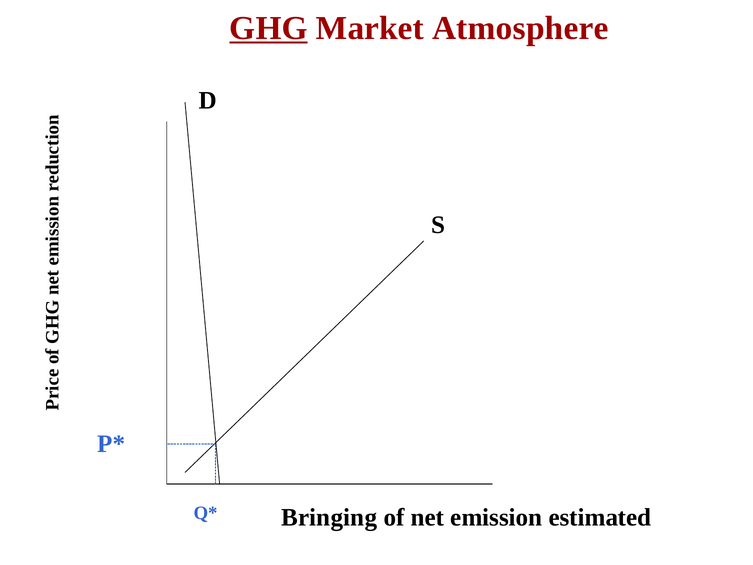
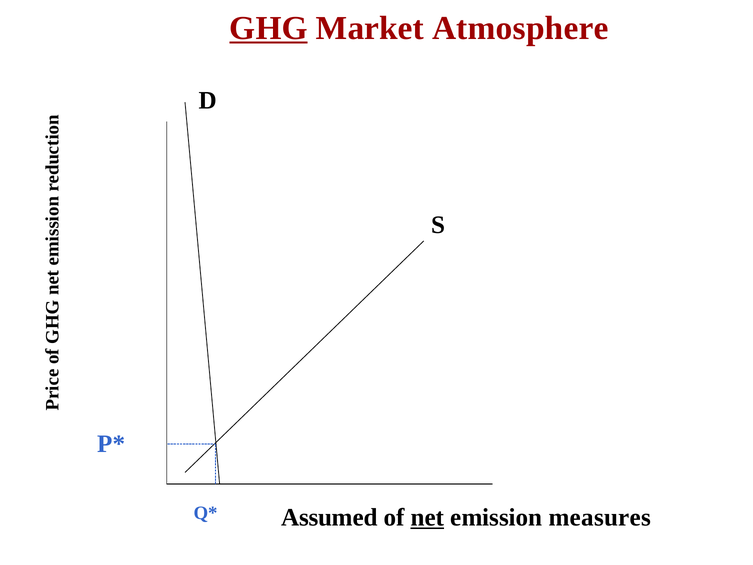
Bringing: Bringing -> Assumed (329, 517)
net underline: none -> present (427, 517)
estimated: estimated -> measures (600, 517)
